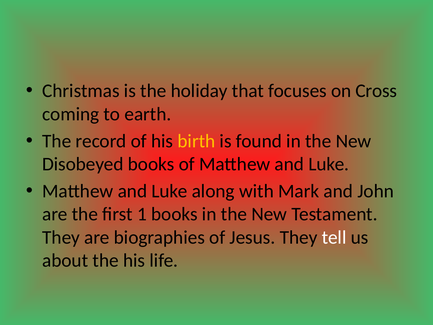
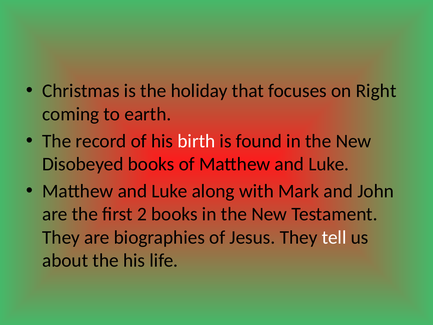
Cross: Cross -> Right (376, 91)
birth colour: yellow -> white (196, 141)
1: 1 -> 2 (142, 214)
